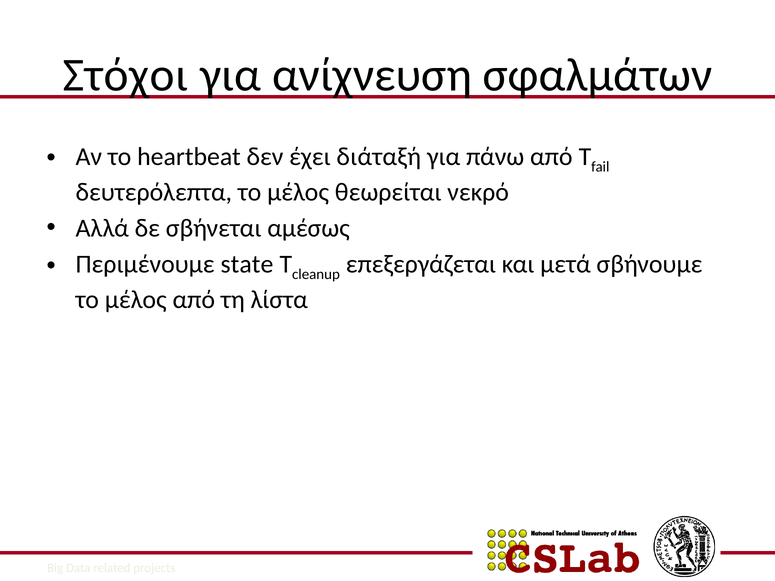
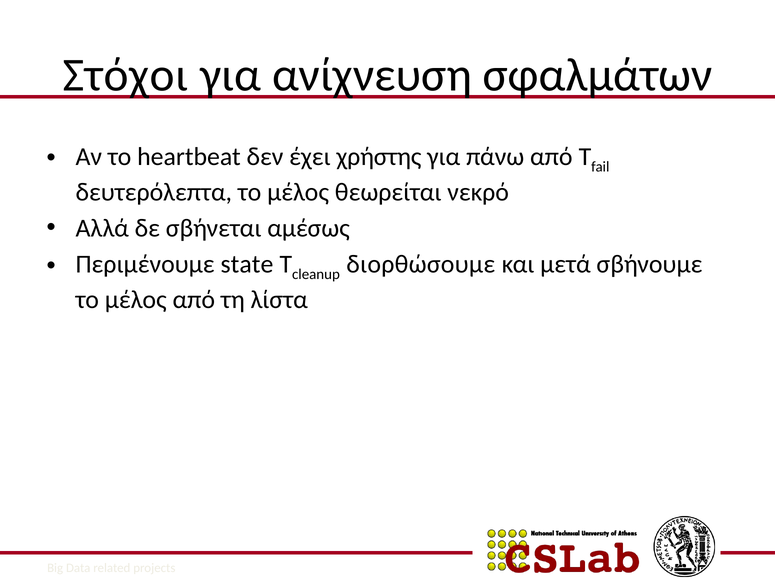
διάταξή: διάταξή -> χρήστης (379, 157)
επεξεργάζεται: επεξεργάζεται -> διορθώσουμε (421, 264)
